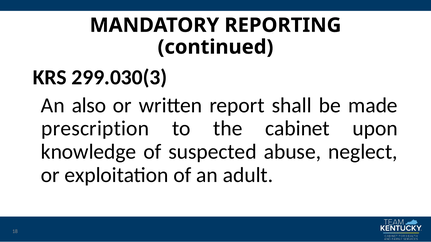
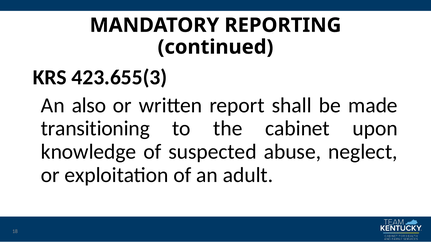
299.030(3: 299.030(3 -> 423.655(3 (119, 78)
prescription: prescription -> transitioning (95, 129)
